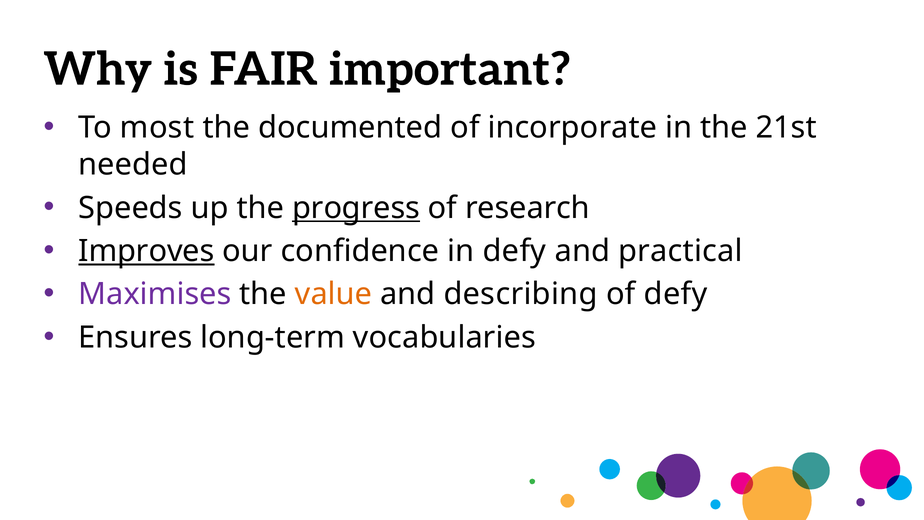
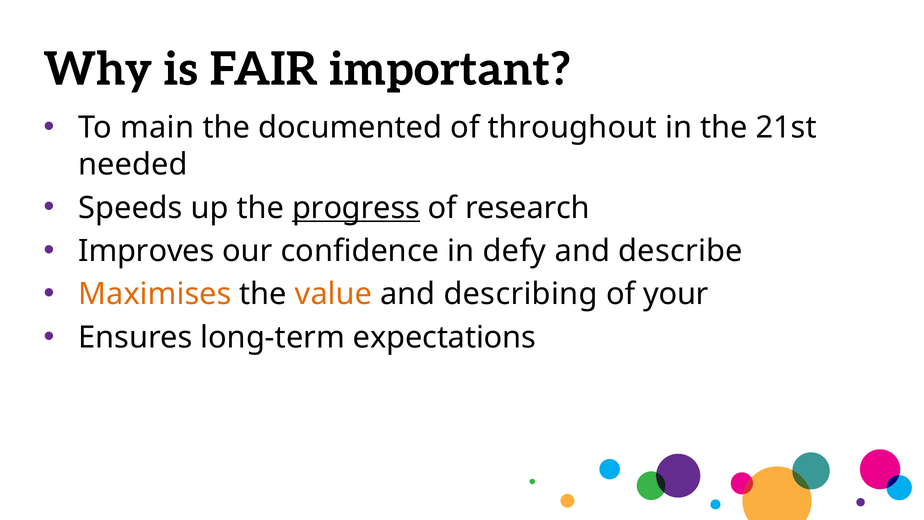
most: most -> main (157, 128)
incorporate: incorporate -> throughout (572, 128)
Improves underline: present -> none (146, 251)
practical: practical -> describe (681, 251)
Maximises colour: purple -> orange (155, 294)
of defy: defy -> your (676, 294)
vocabularies: vocabularies -> expectations (444, 337)
